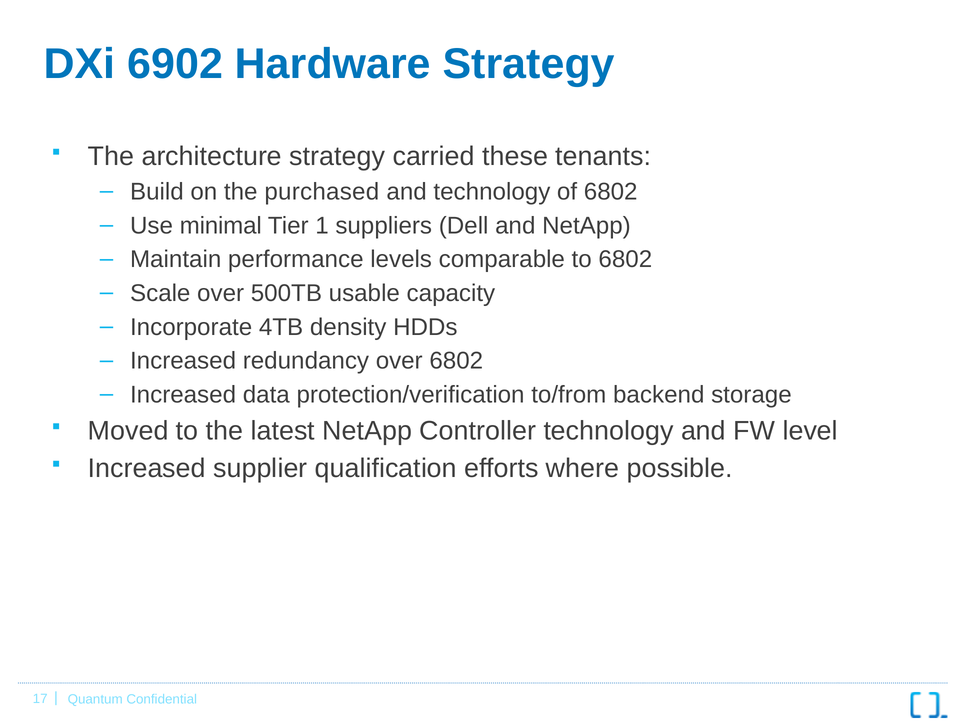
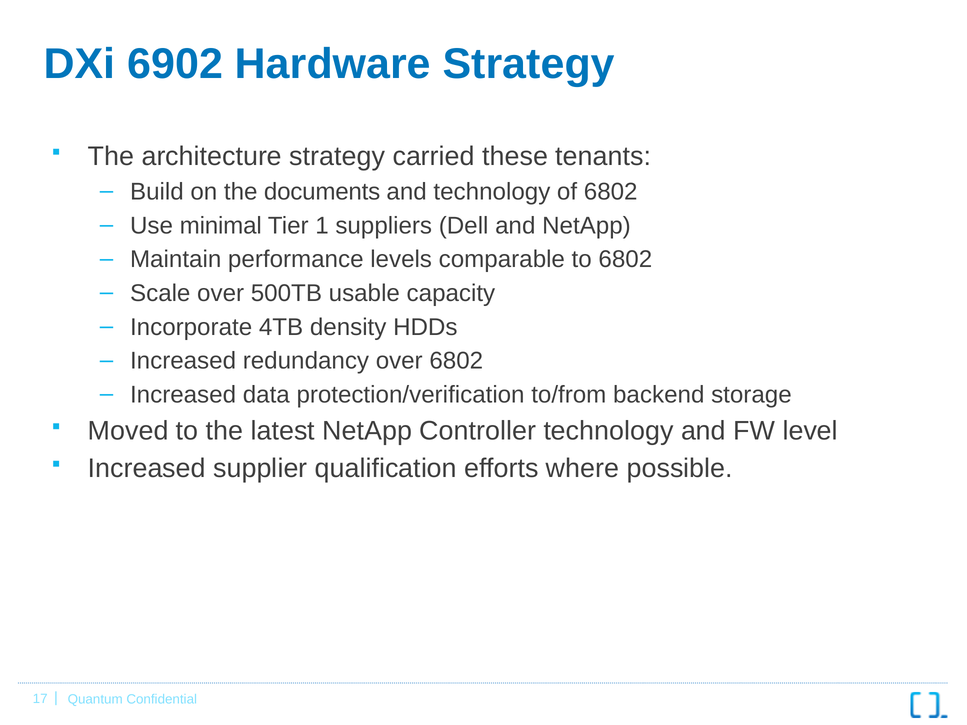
purchased: purchased -> documents (322, 192)
